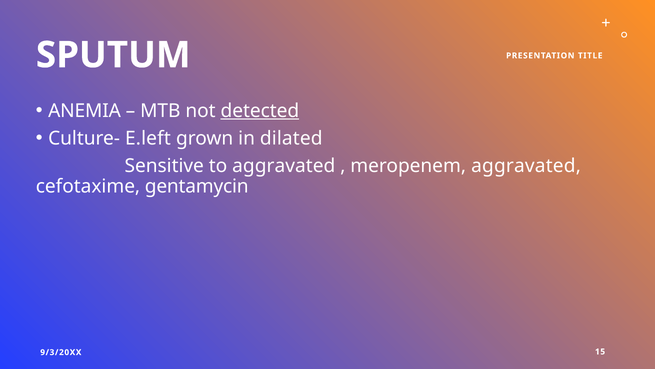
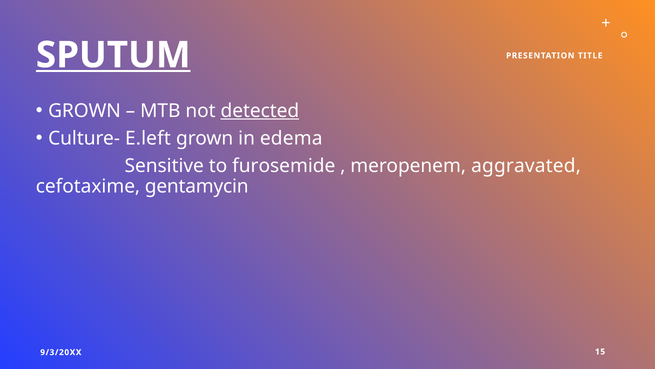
SPUTUM underline: none -> present (113, 55)
ANEMIA: ANEMIA -> GROWN (84, 111)
dilated: dilated -> edema (291, 138)
to aggravated: aggravated -> furosemide (284, 166)
